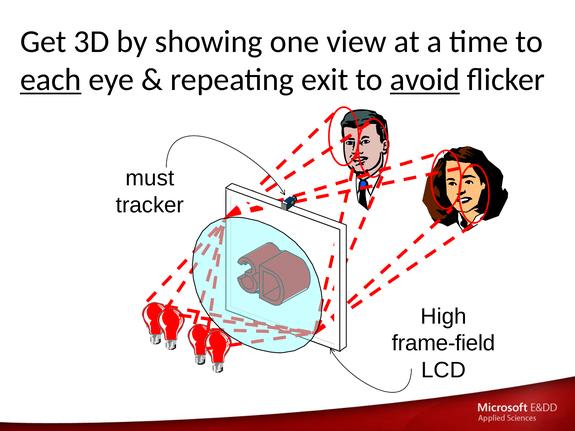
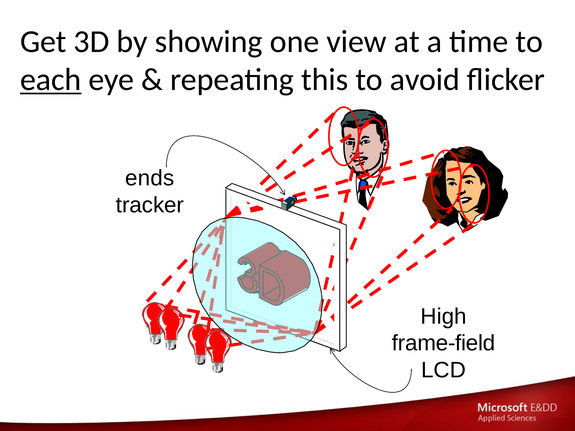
exit: exit -> this (325, 80)
avoid underline: present -> none (425, 80)
must: must -> ends (150, 178)
